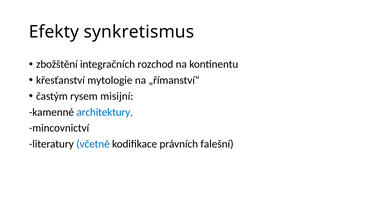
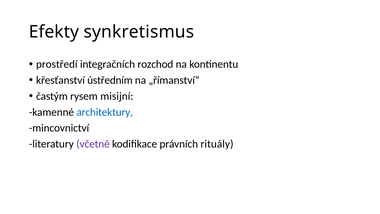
zbožštění: zbožštění -> prostředí (57, 64)
mytologie: mytologie -> ústředním (110, 80)
včetně colour: blue -> purple (93, 144)
falešní: falešní -> rituály (217, 144)
